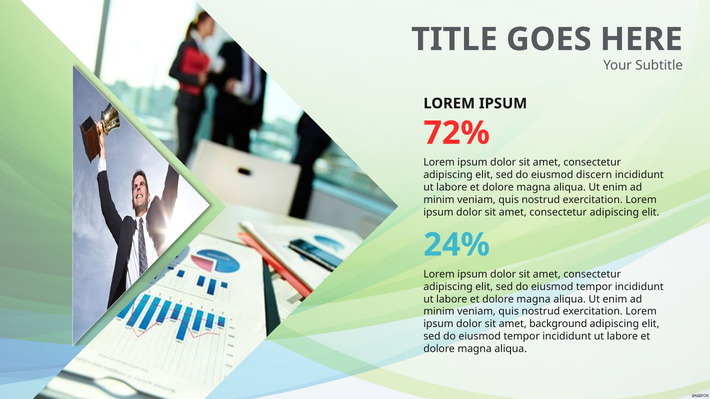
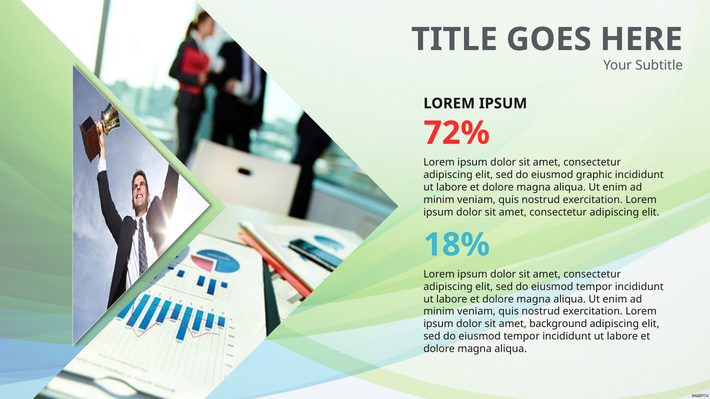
discern: discern -> graphic (594, 175)
24%: 24% -> 18% (457, 245)
